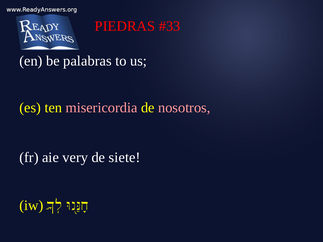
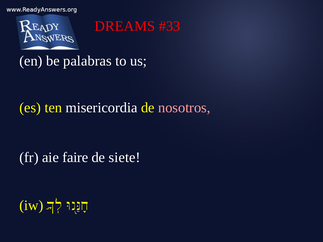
PIEDRAS: PIEDRAS -> DREAMS (125, 26)
misericordia colour: pink -> white (102, 108)
very: very -> faire (75, 158)
